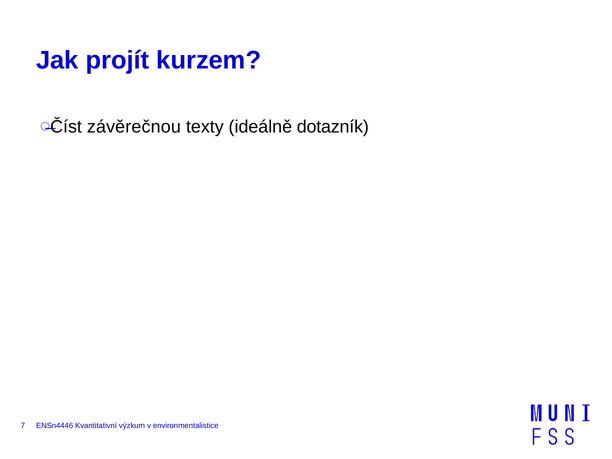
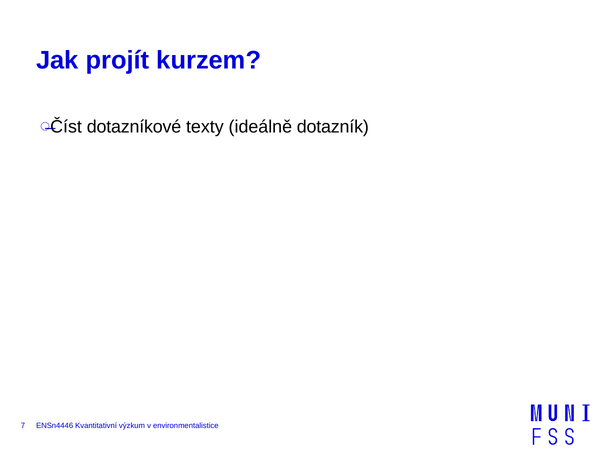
závěrečnou: závěrečnou -> dotazníkové (134, 127)
